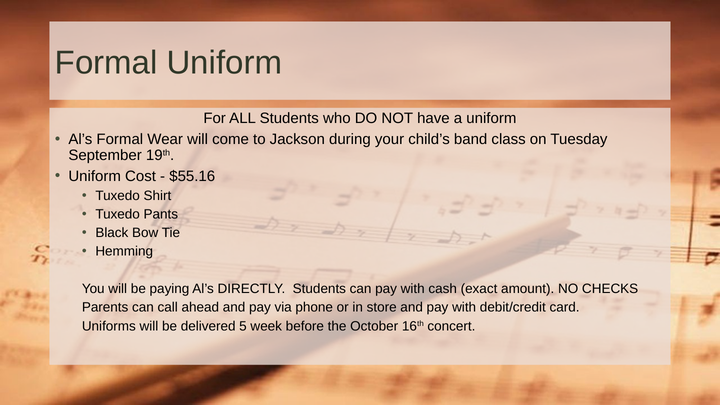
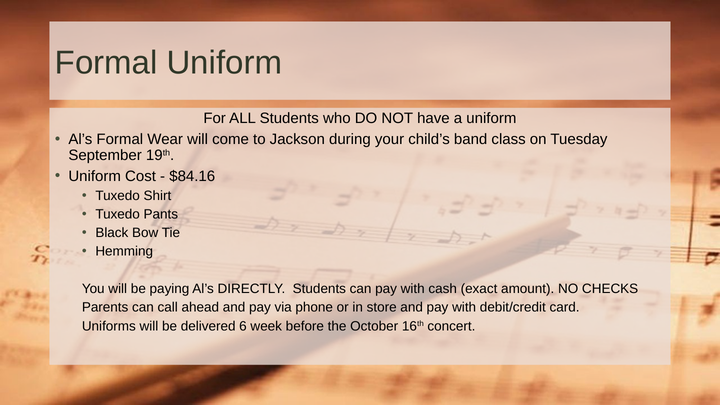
$55.16: $55.16 -> $84.16 (192, 176)
5: 5 -> 6 (243, 326)
